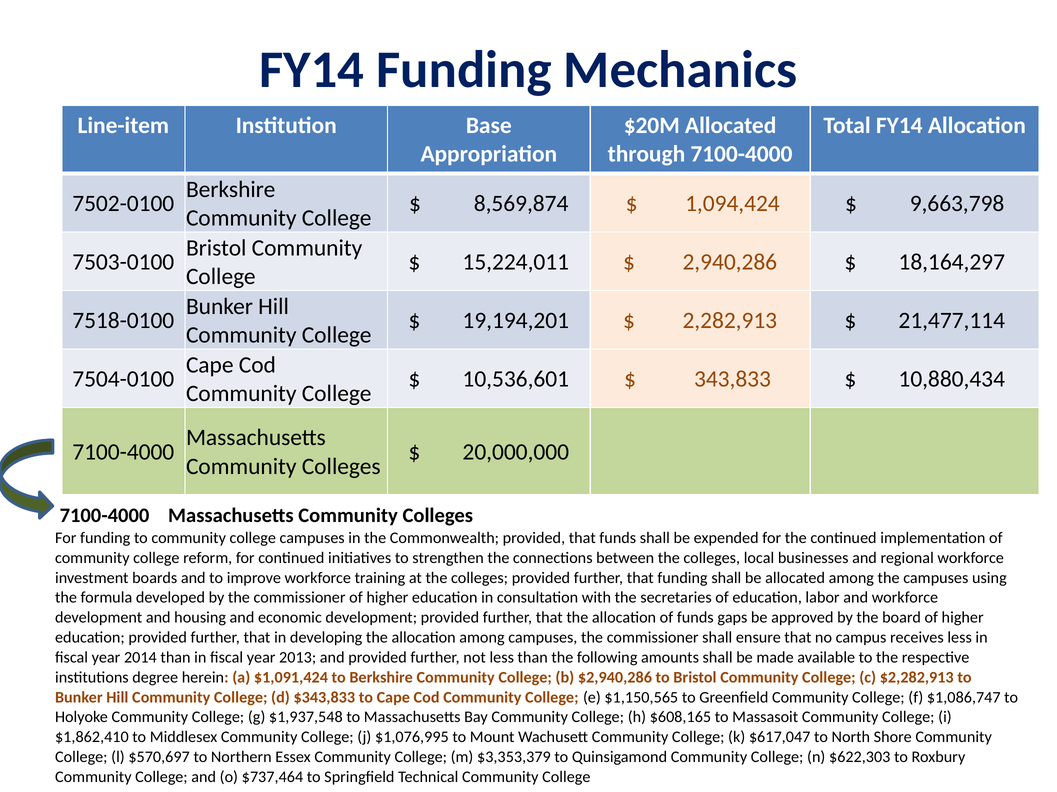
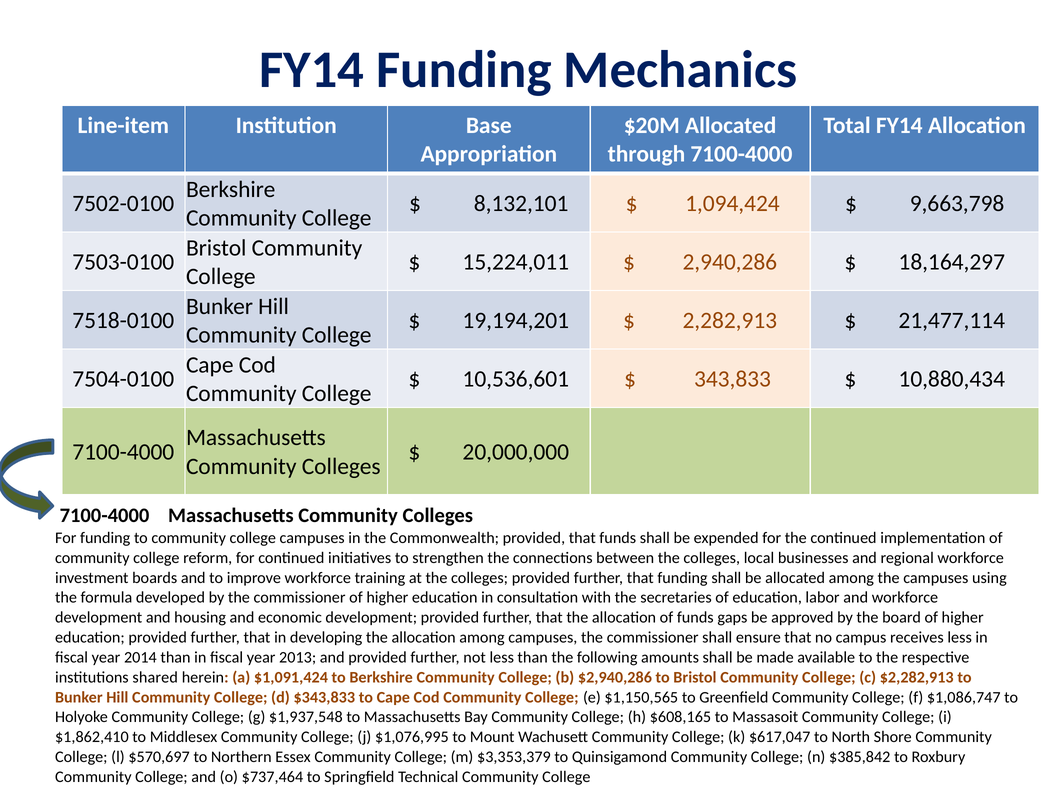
8,569,874: 8,569,874 -> 8,132,101 (521, 204)
degree: degree -> shared (155, 678)
$622,303: $622,303 -> $385,842 (860, 758)
